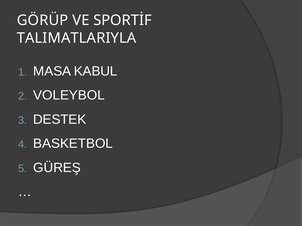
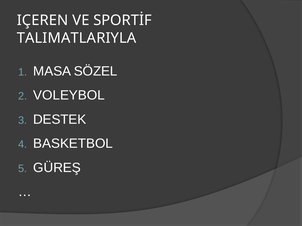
GÖRÜP: GÖRÜP -> IÇEREN (43, 20)
KABUL: KABUL -> SÖZEL (96, 71)
